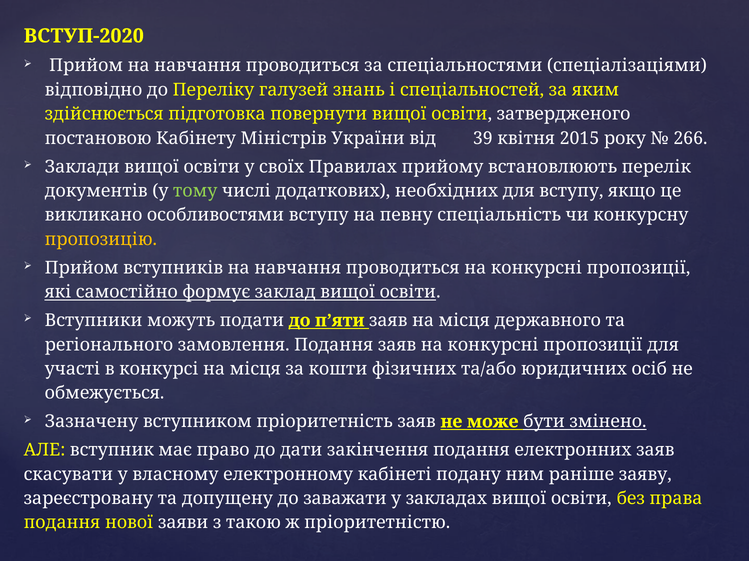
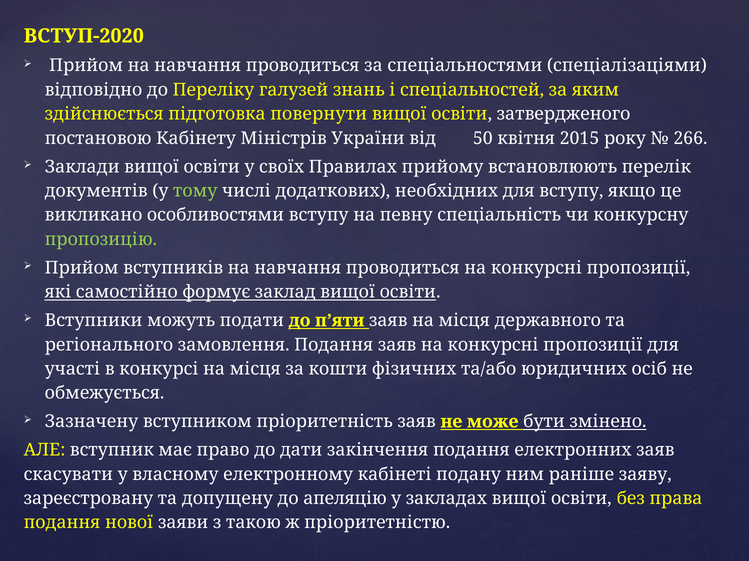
39: 39 -> 50 (483, 138)
пропозицію colour: yellow -> light green (101, 240)
заважати: заважати -> апеляцію (345, 499)
